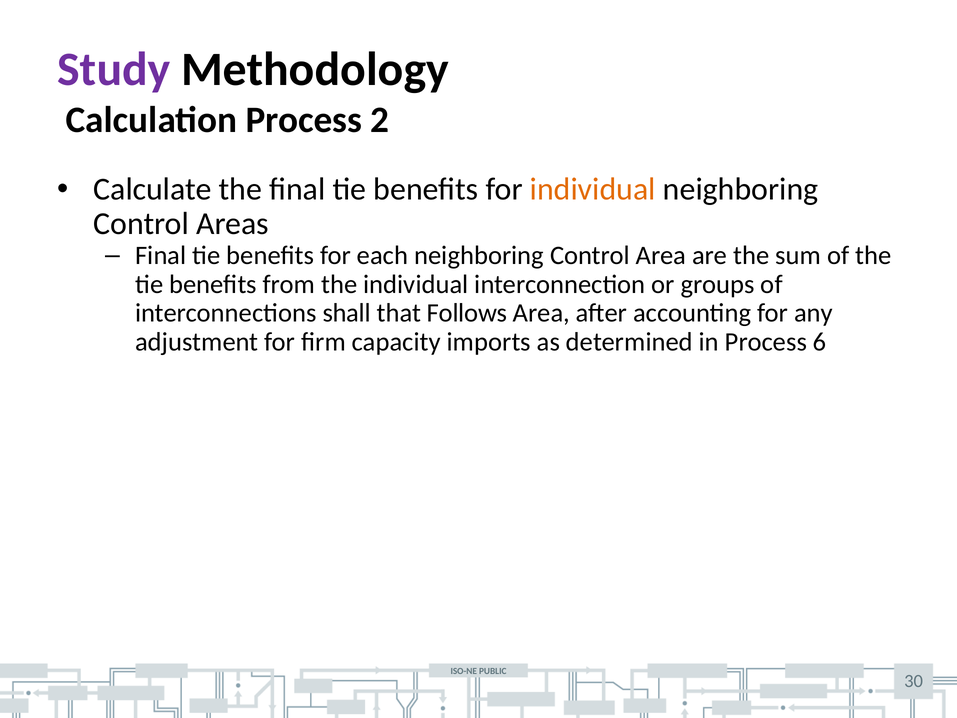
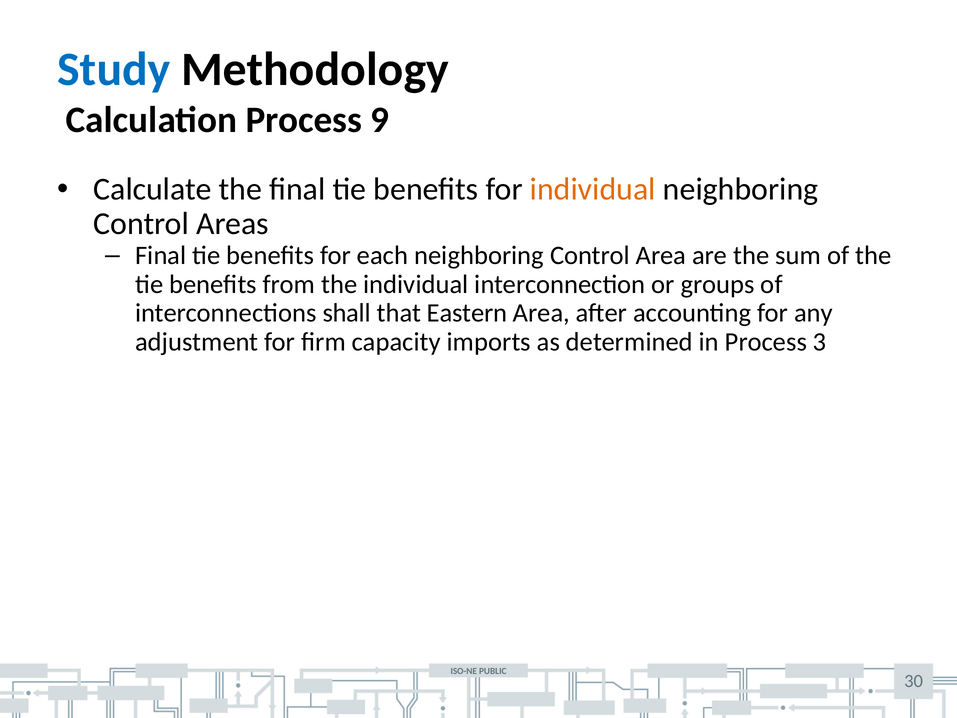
Study colour: purple -> blue (114, 70)
2: 2 -> 9 (380, 120)
Follows: Follows -> Eastern (467, 313)
6: 6 -> 3 (820, 342)
